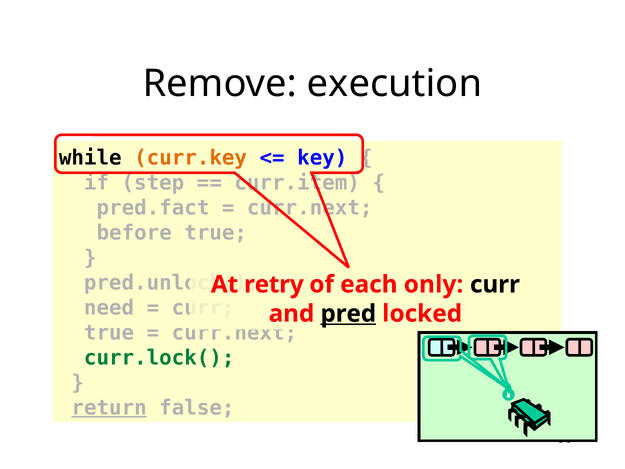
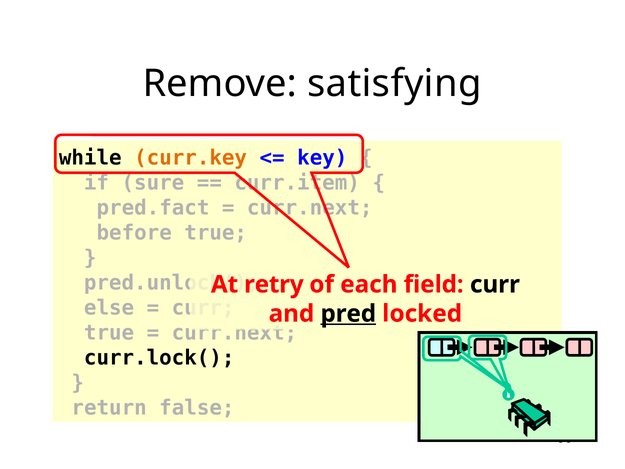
execution: execution -> satisfying (394, 83)
step: step -> sure (153, 183)
only: only -> field (434, 284)
need: need -> else (109, 308)
curr.lock( colour: green -> black (159, 358)
return underline: present -> none (109, 408)
